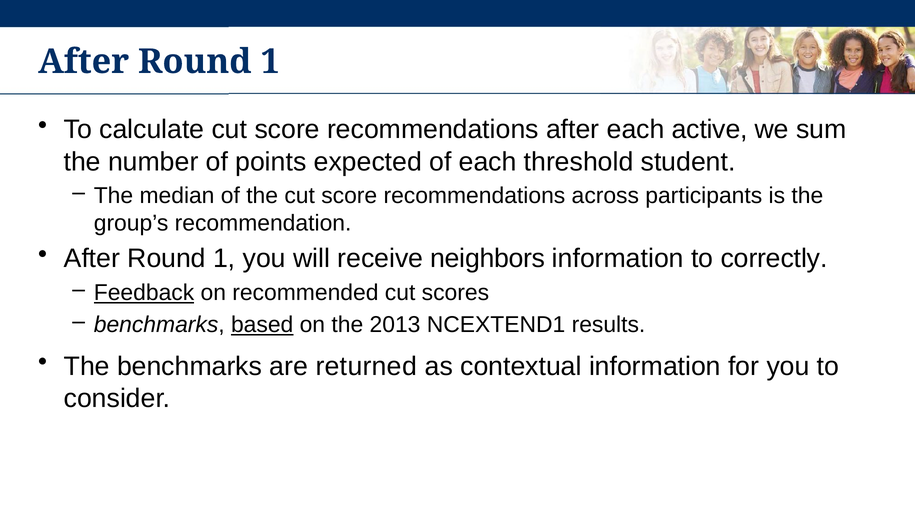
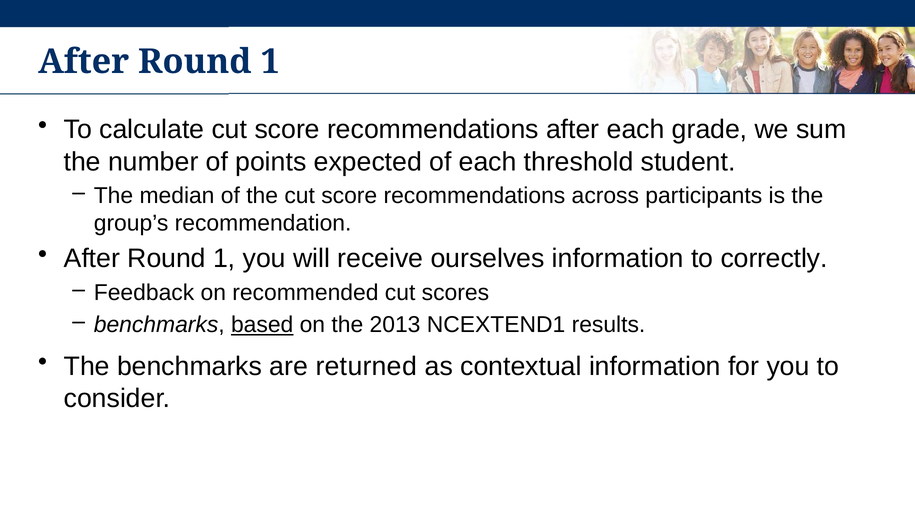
active: active -> grade (710, 130)
neighbors: neighbors -> ourselves (488, 259)
Feedback underline: present -> none (144, 293)
